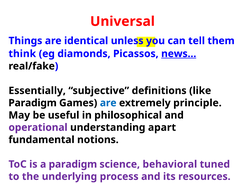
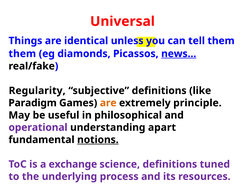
think: think -> them (22, 54)
Essentially: Essentially -> Regularity (37, 91)
are colour: blue -> orange (108, 103)
notions underline: none -> present (98, 140)
a paradigm: paradigm -> exchange (73, 164)
science behavioral: behavioral -> definitions (170, 164)
